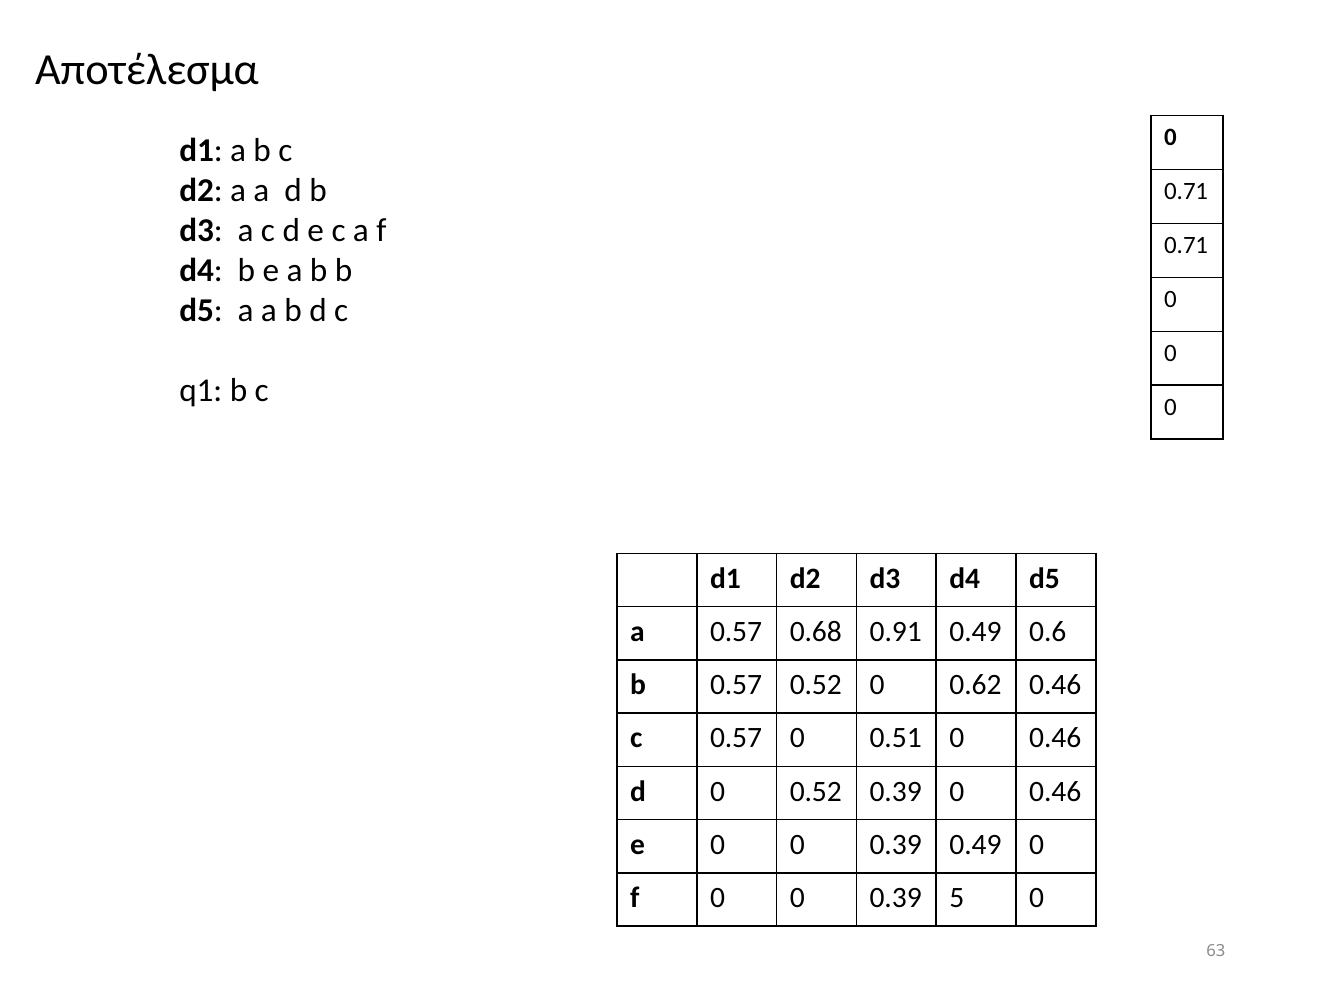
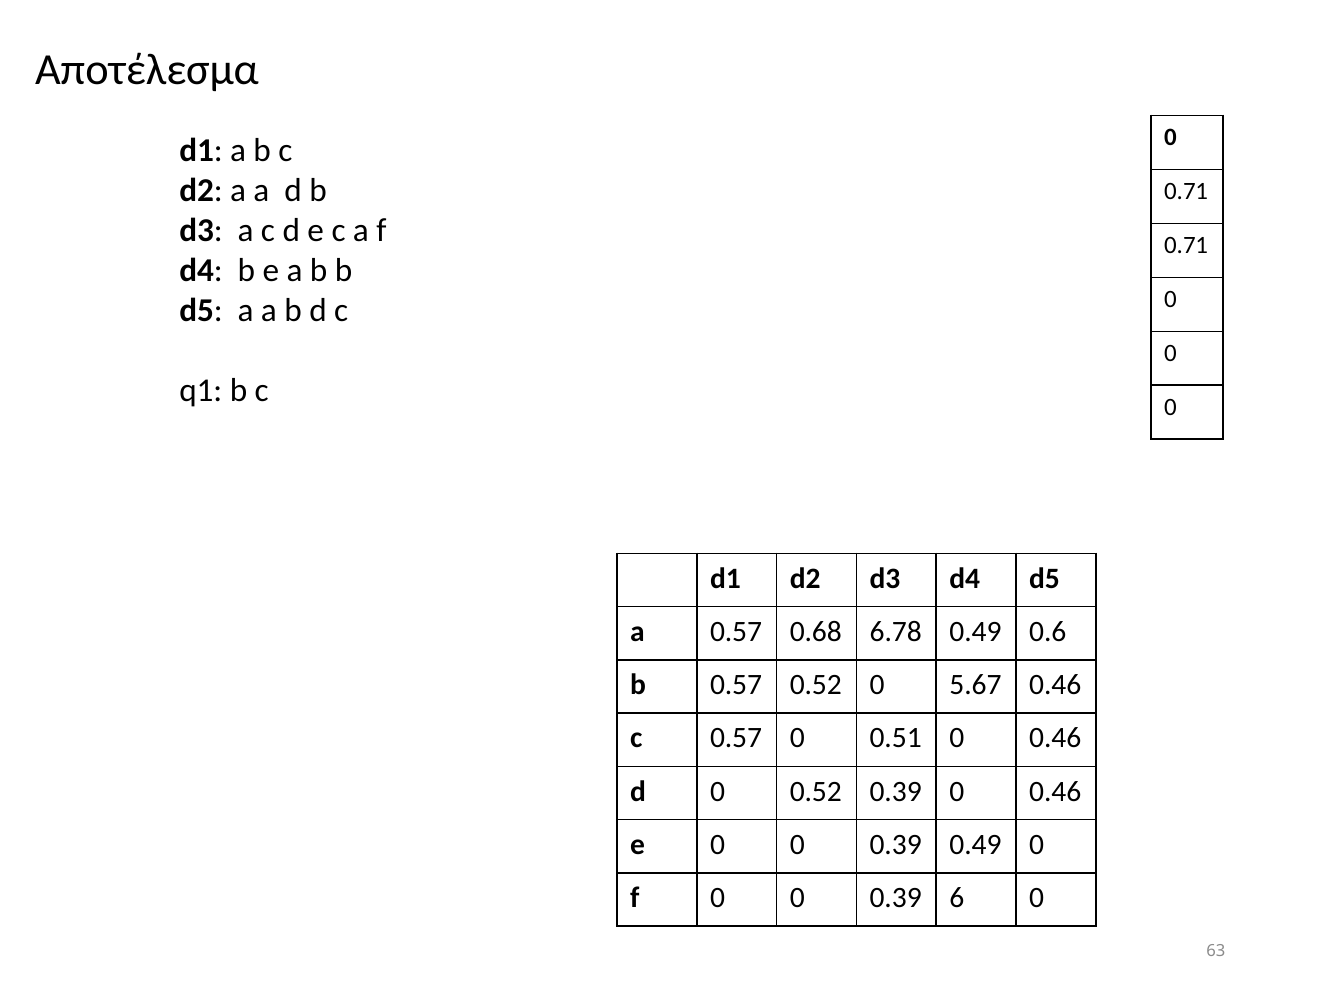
0.91: 0.91 -> 6.78 (896, 631)
0.62: 0.62 -> 5.67 (976, 685)
5: 5 -> 6 (957, 897)
